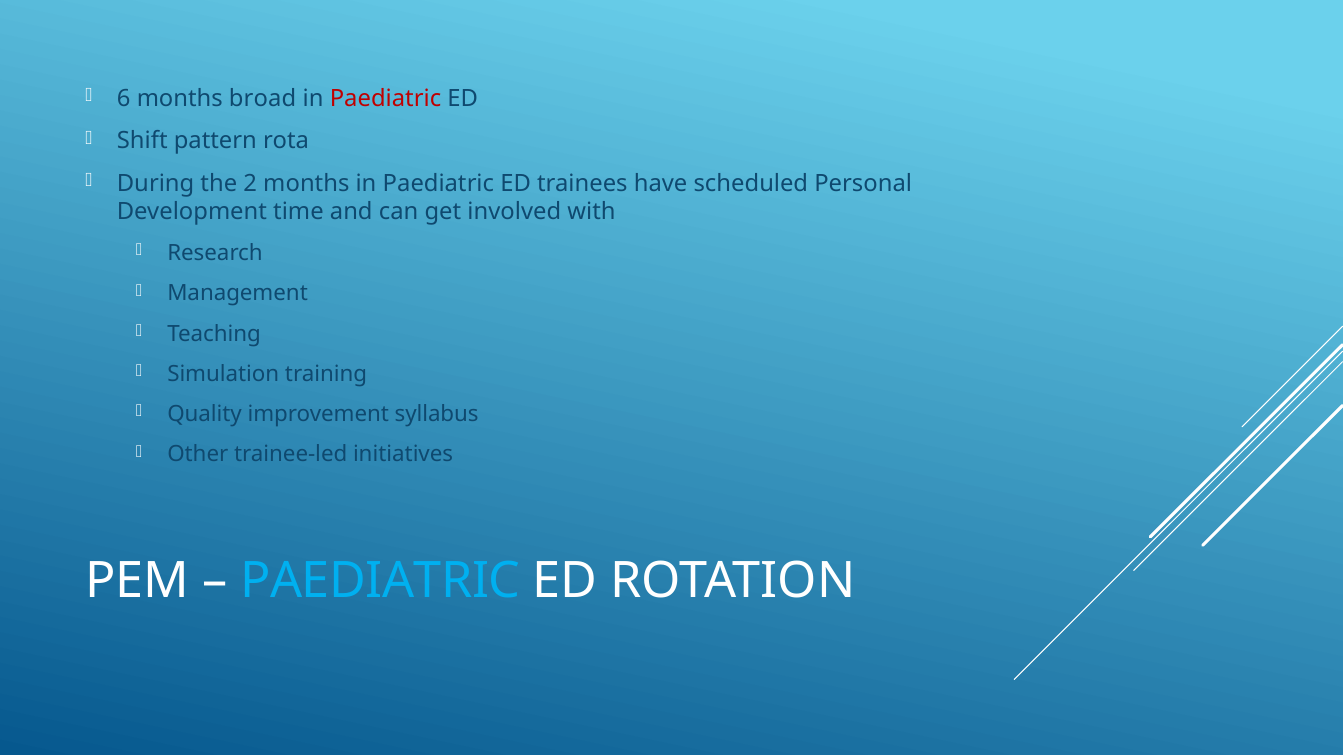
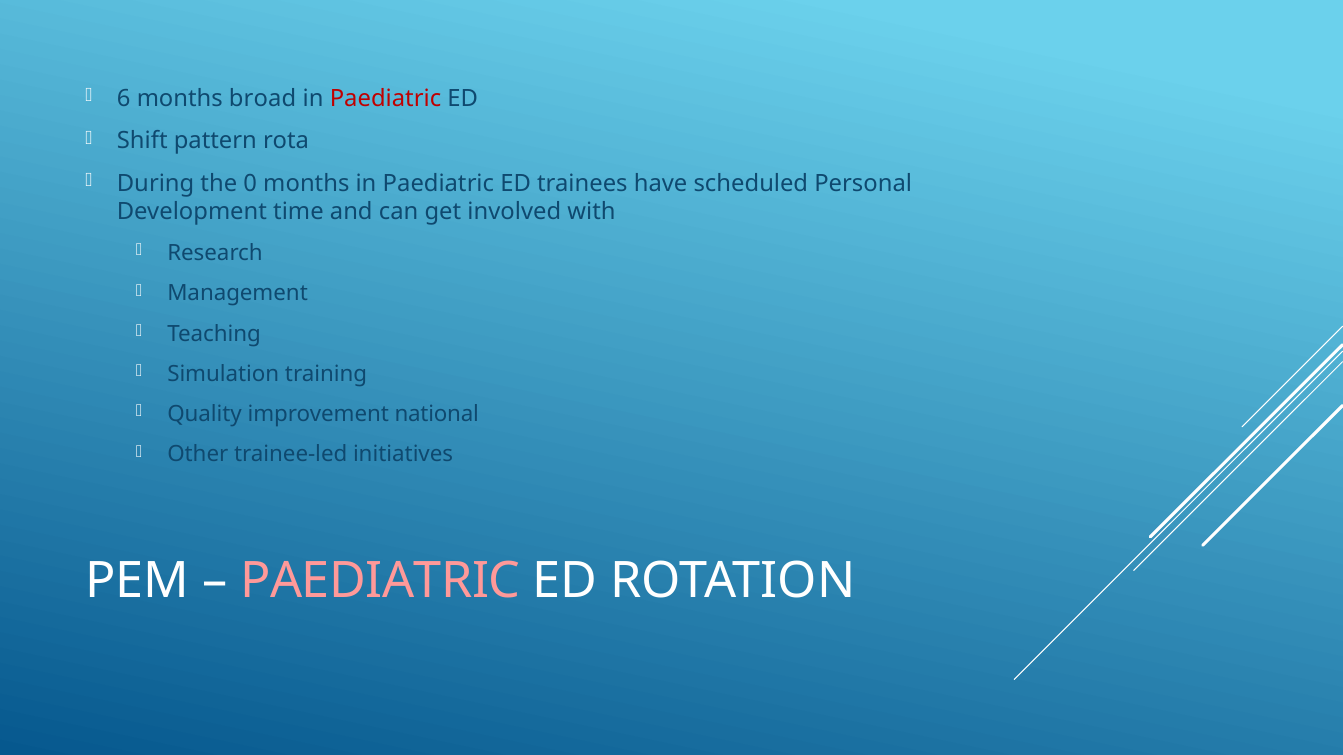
2: 2 -> 0 (250, 184)
syllabus: syllabus -> national (437, 414)
PAEDIATRIC colour: light blue -> pink (380, 581)
